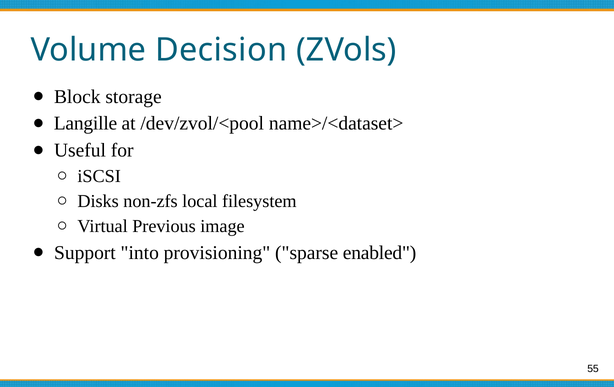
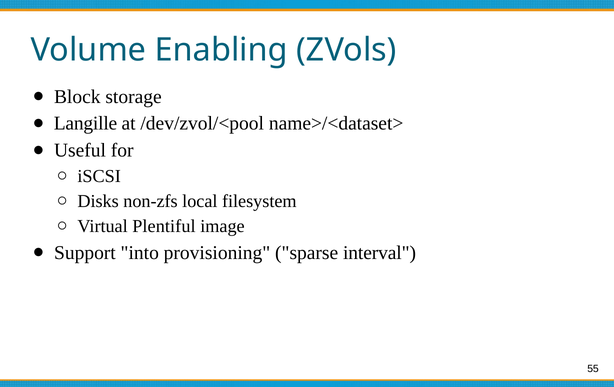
Decision: Decision -> Enabling (221, 50)
Previous: Previous -> Plentiful (164, 226)
enabled: enabled -> interval (380, 253)
